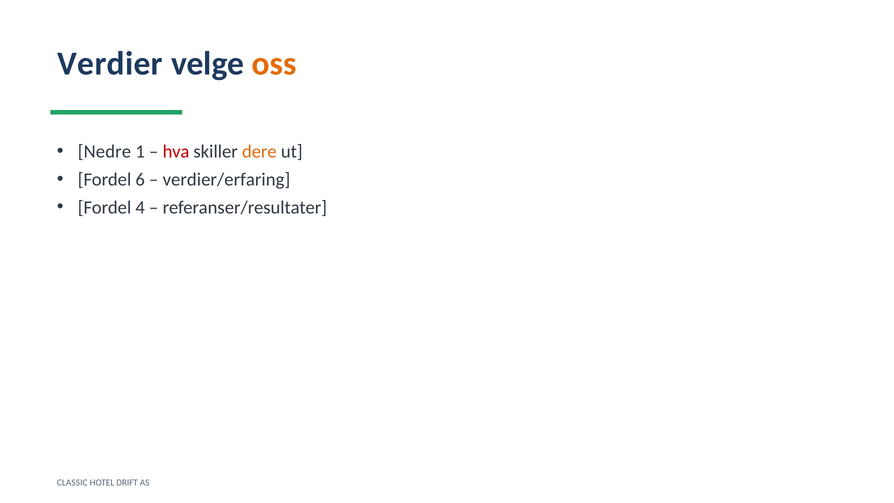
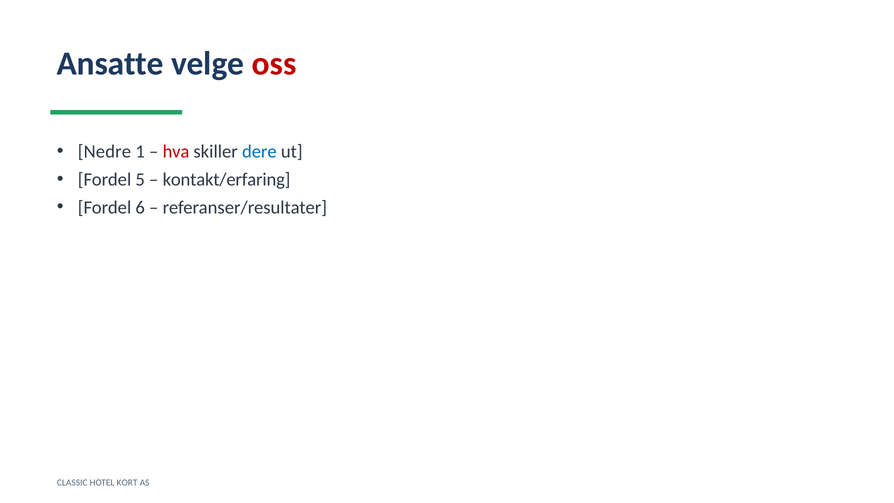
Verdier: Verdier -> Ansatte (110, 64)
oss colour: orange -> red (274, 64)
dere colour: orange -> blue (259, 151)
6: 6 -> 5 (140, 179)
verdier/erfaring: verdier/erfaring -> kontakt/erfaring (227, 179)
4: 4 -> 6 (140, 207)
DRIFT: DRIFT -> KORT (127, 483)
